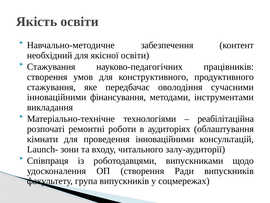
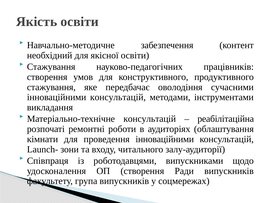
фінансування: фінансування -> консультацій (118, 97)
Матеріально-технічне технологіями: технологіями -> консультацій (150, 119)
